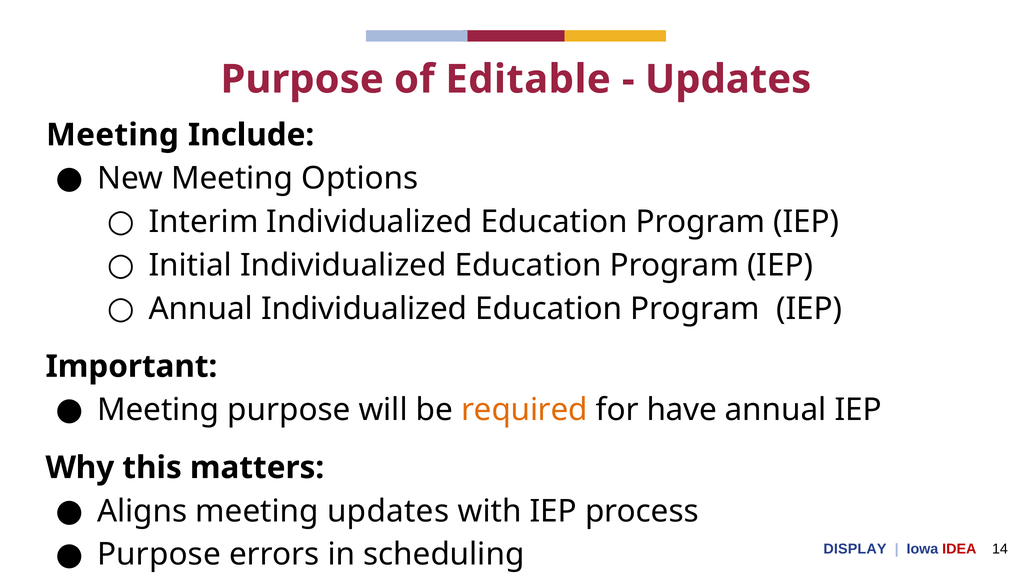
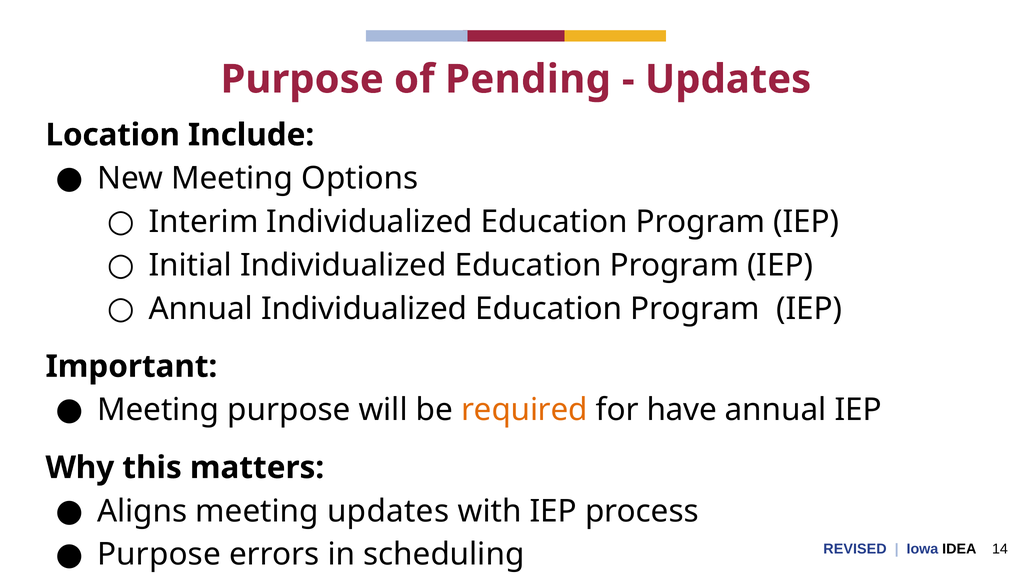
Editable: Editable -> Pending (528, 79)
Meeting: Meeting -> Location (113, 135)
DISPLAY: DISPLAY -> REVISED (855, 549)
IDEA colour: red -> black (959, 549)
